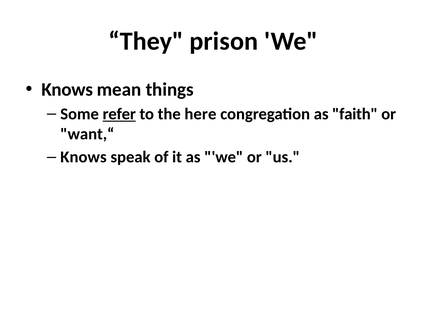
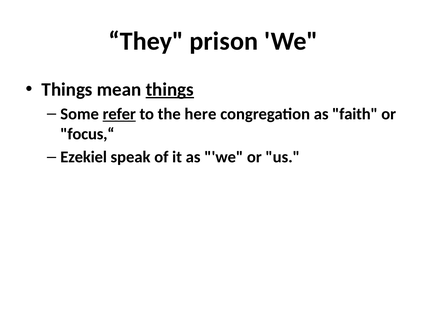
Knows: Knows -> Things (67, 90)
things underline: none -> present (170, 90)
want,“: want,“ -> focus,“ (87, 134)
Knows: Knows -> Ezekiel (84, 157)
